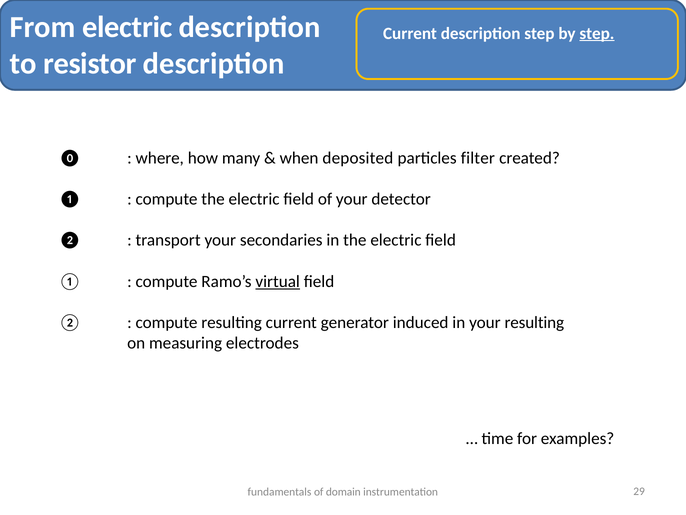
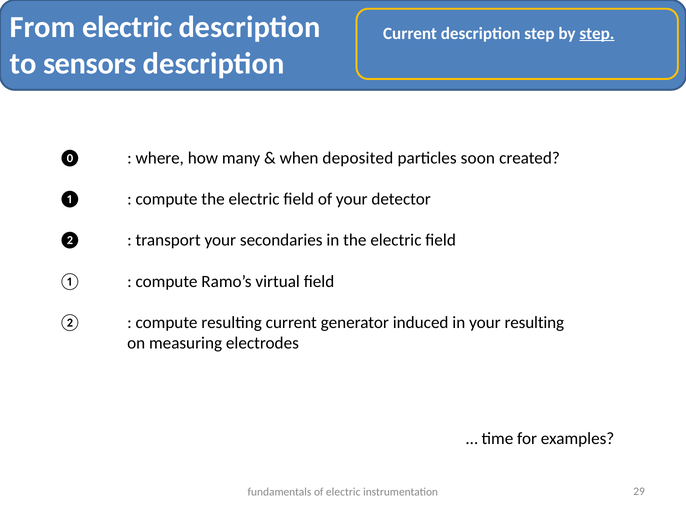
resistor: resistor -> sensors (90, 64)
filter: filter -> soon (478, 158)
virtual underline: present -> none (278, 281)
of domain: domain -> electric (343, 491)
